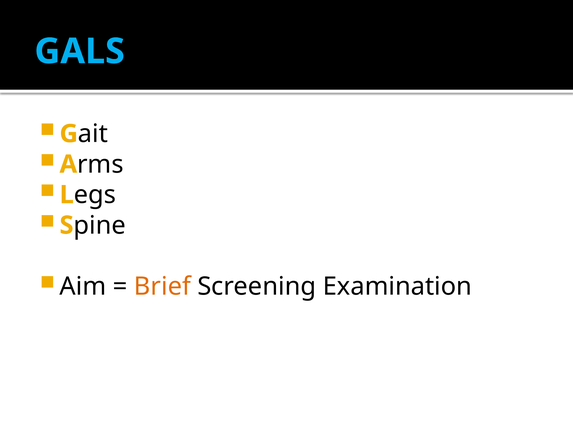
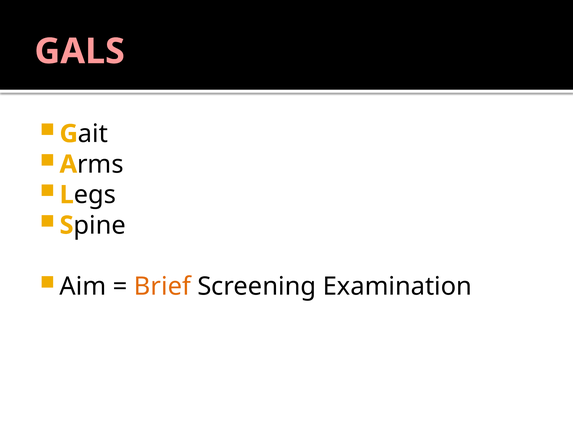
GALS colour: light blue -> pink (80, 51)
